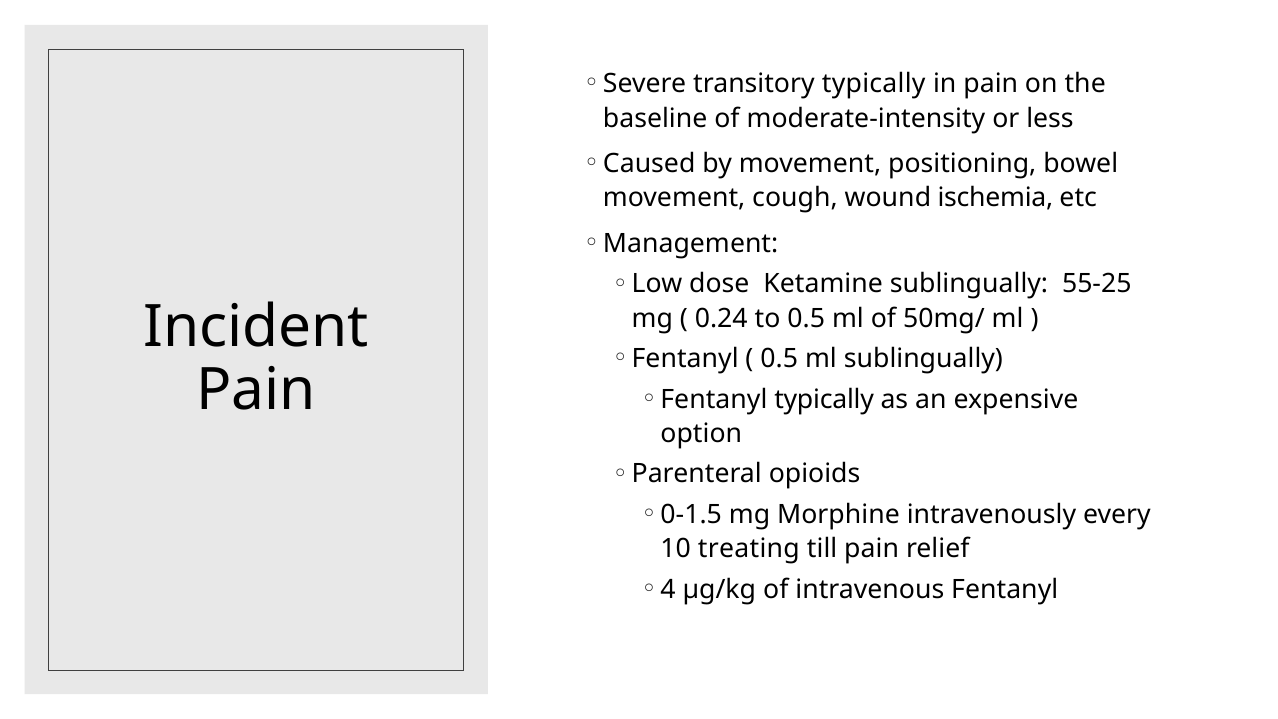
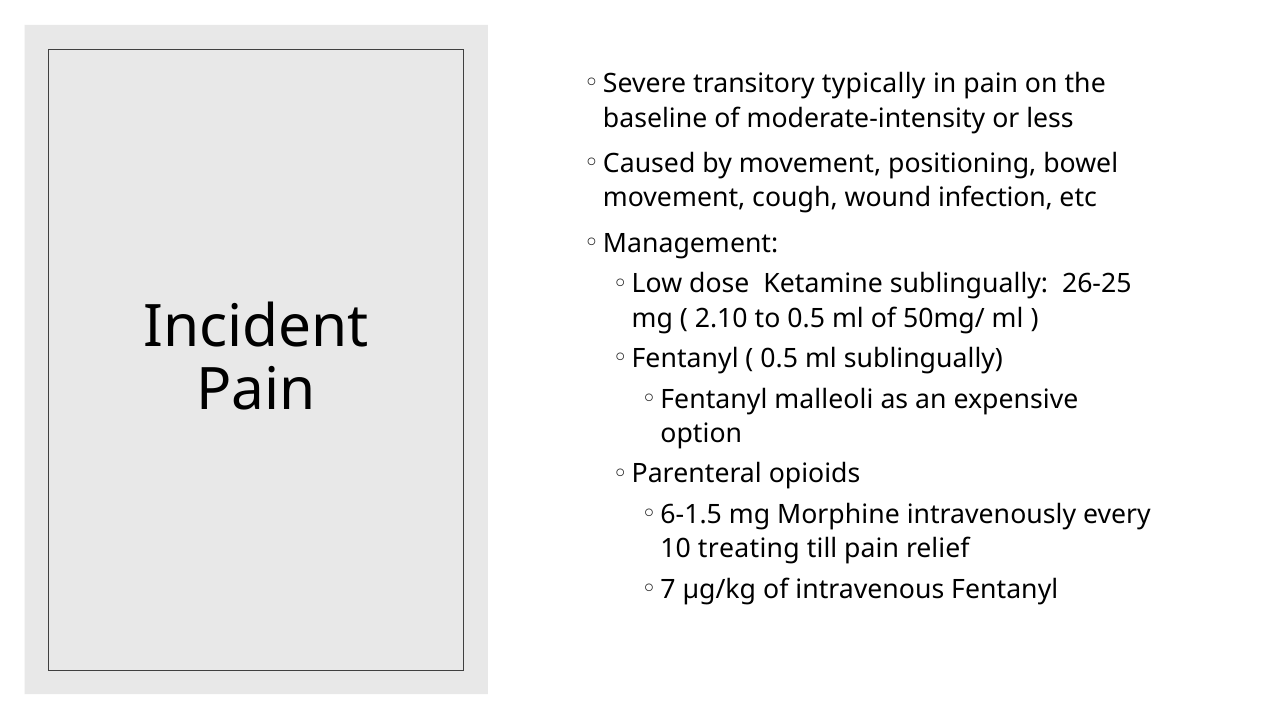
ischemia: ischemia -> infection (995, 198)
55-25: 55-25 -> 26-25 (1097, 284)
0.24: 0.24 -> 2.10 (721, 318)
Fentanyl typically: typically -> malleoli (824, 399)
0-1.5: 0-1.5 -> 6-1.5 (691, 515)
4: 4 -> 7 (668, 590)
